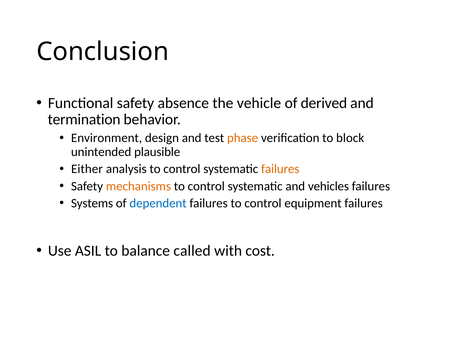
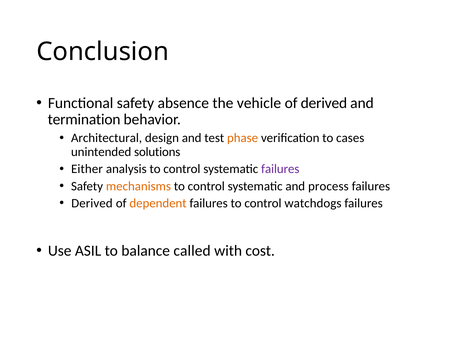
Environment: Environment -> Architectural (107, 138)
block: block -> cases (350, 138)
plausible: plausible -> solutions (157, 152)
failures colour: orange -> purple (280, 169)
vehicles: vehicles -> process (328, 186)
Systems: Systems -> Derived (92, 203)
dependent colour: blue -> orange (158, 203)
equipment: equipment -> watchdogs (313, 203)
